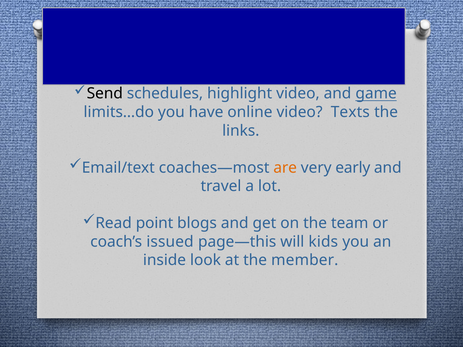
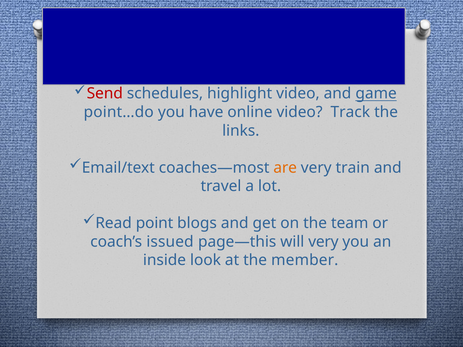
Send colour: black -> red (105, 94)
limits…do: limits…do -> point…do (119, 112)
Texts: Texts -> Track (350, 112)
early: early -> train (353, 168)
will kids: kids -> very (323, 242)
